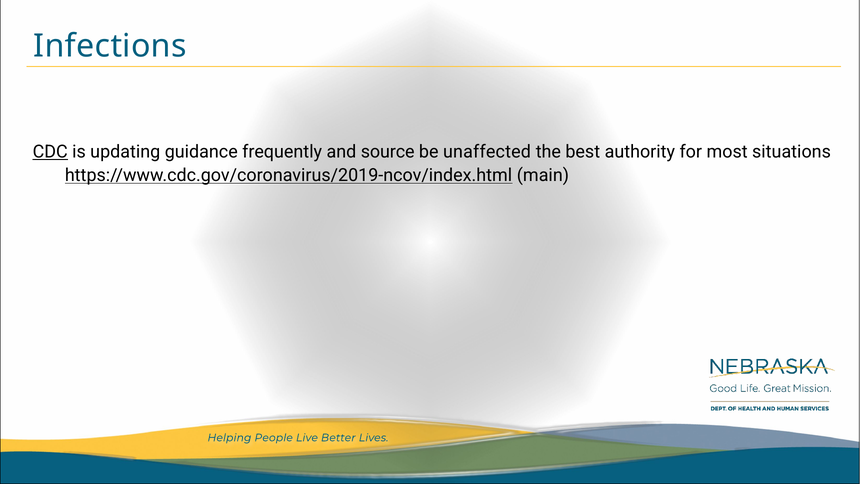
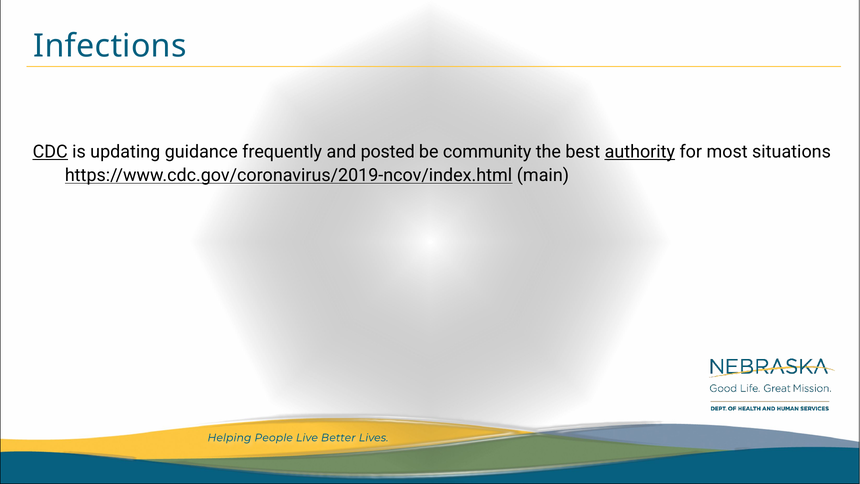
source: source -> posted (388, 152)
unaffected: unaffected -> community (487, 152)
authority underline: none -> present (640, 152)
